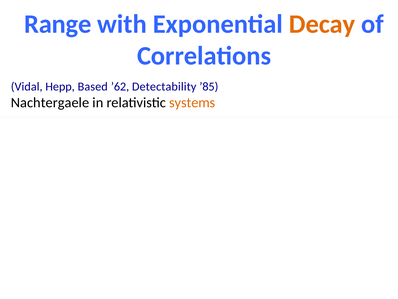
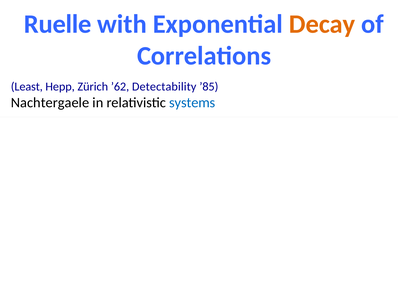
Range: Range -> Ruelle (58, 24)
Vidal: Vidal -> Least (27, 86)
Based: Based -> Zürich (93, 86)
systems colour: orange -> blue (192, 102)
